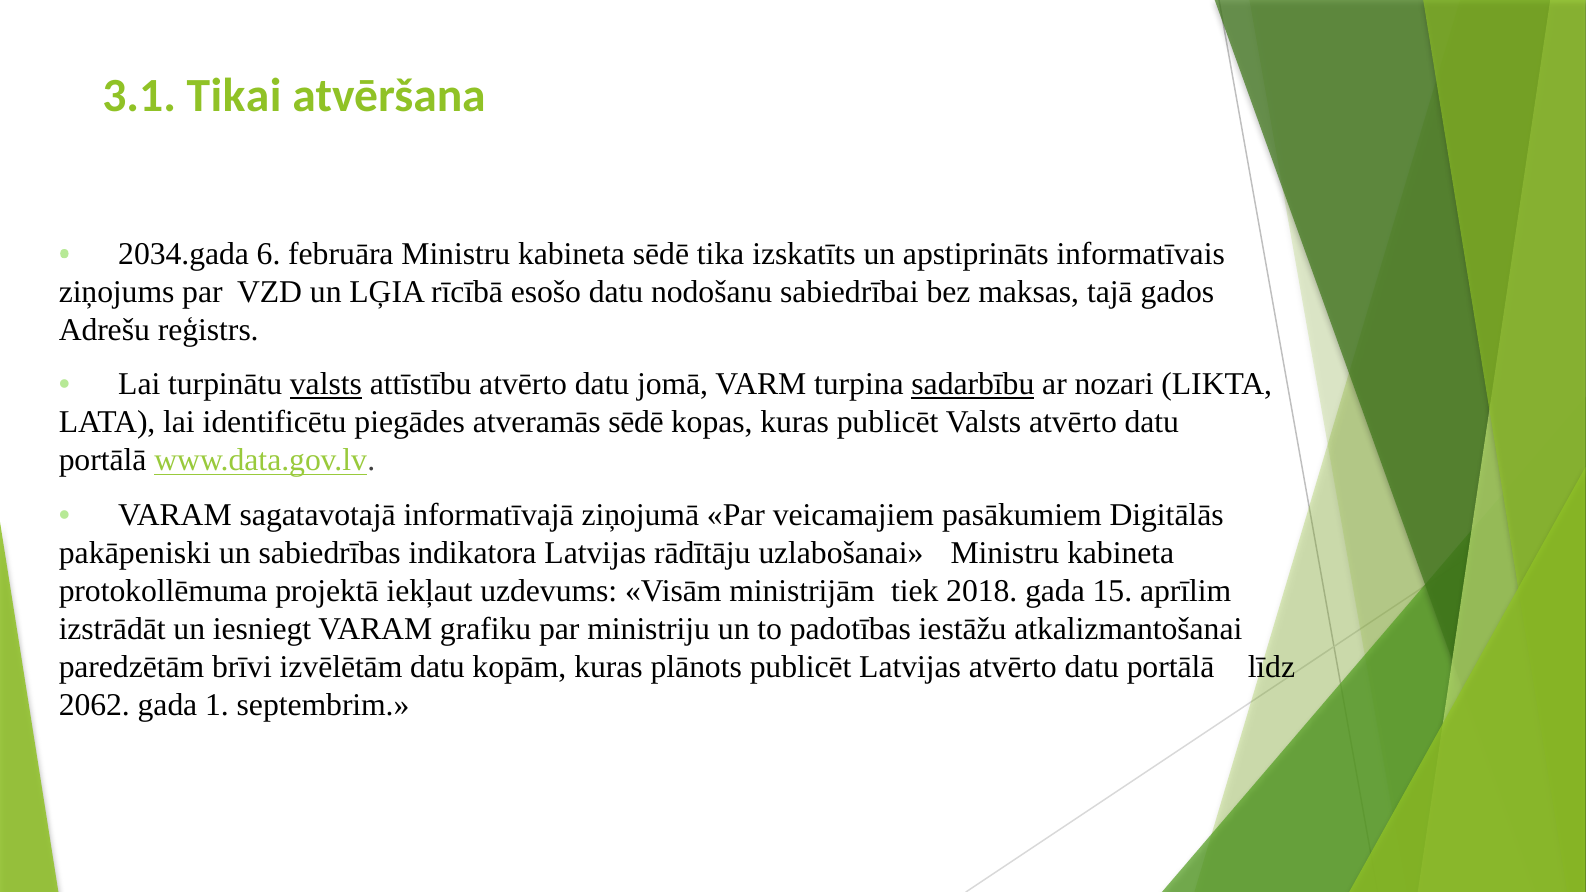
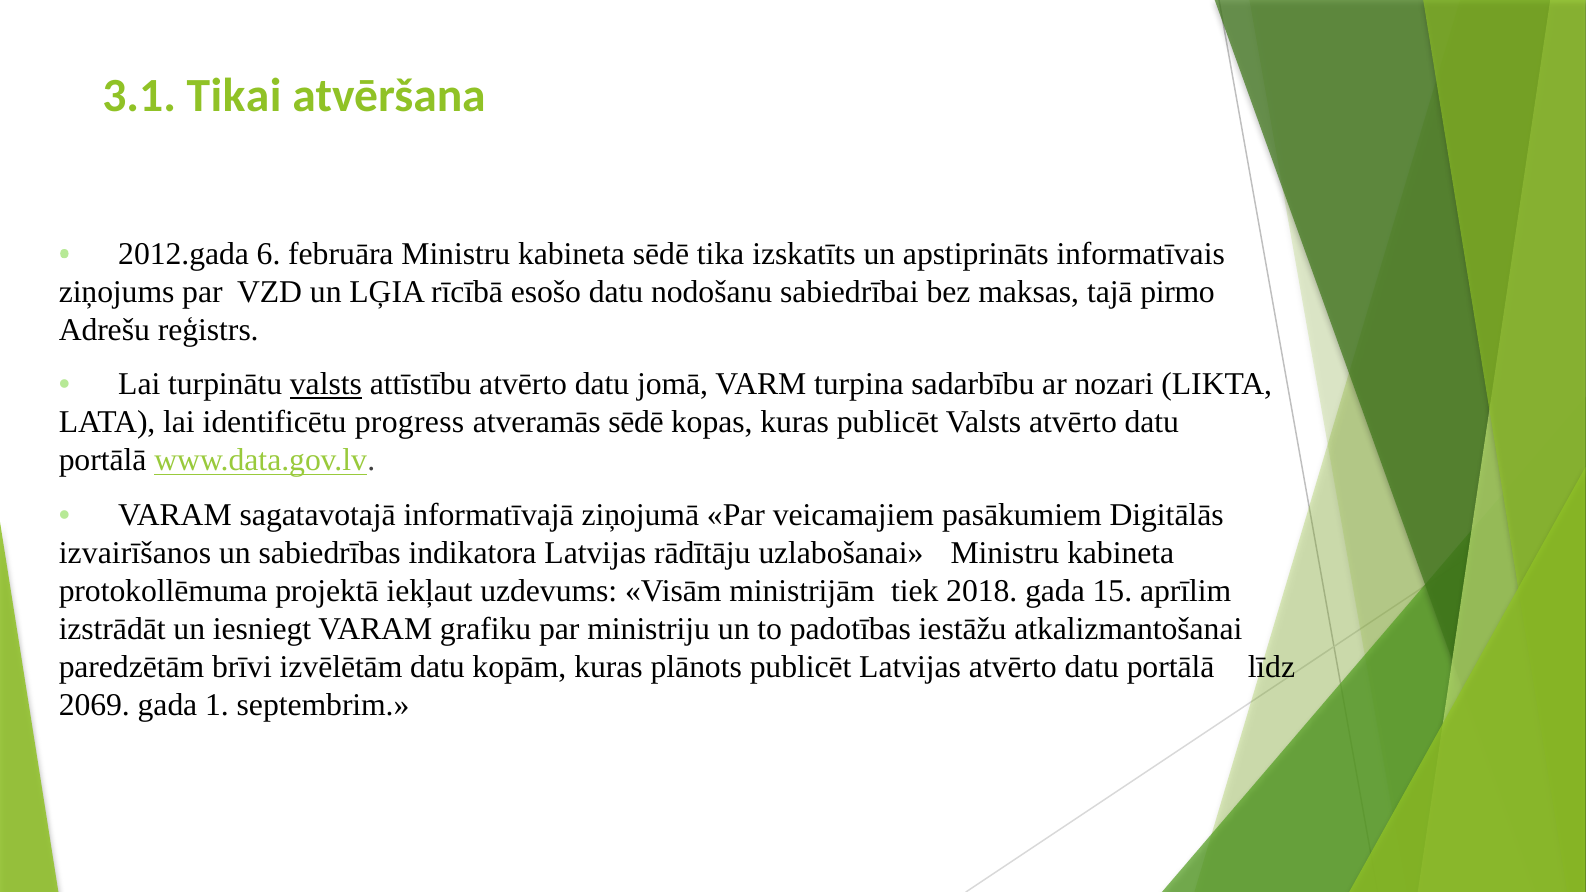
2034.gada: 2034.gada -> 2012.gada (184, 254)
gados: gados -> pirmo (1177, 292)
sadarbību underline: present -> none (973, 385)
piegādes: piegādes -> progress (410, 423)
pakāpeniski: pakāpeniski -> izvairīšanos (135, 553)
2062: 2062 -> 2069 (94, 705)
